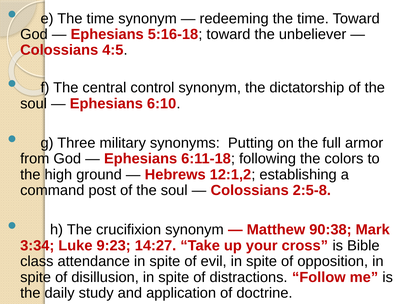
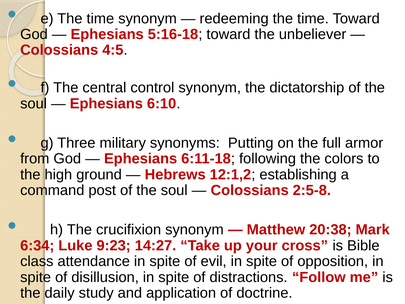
90:38: 90:38 -> 20:38 (330, 230)
3:34: 3:34 -> 6:34 (37, 245)
